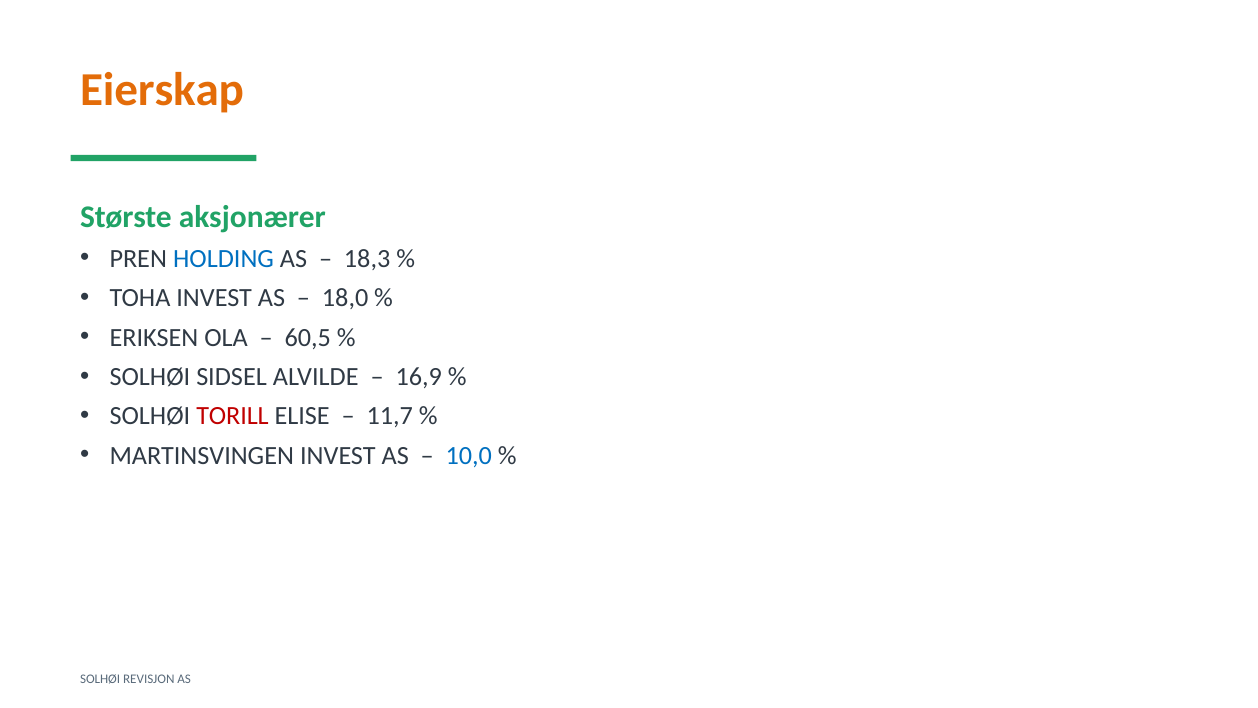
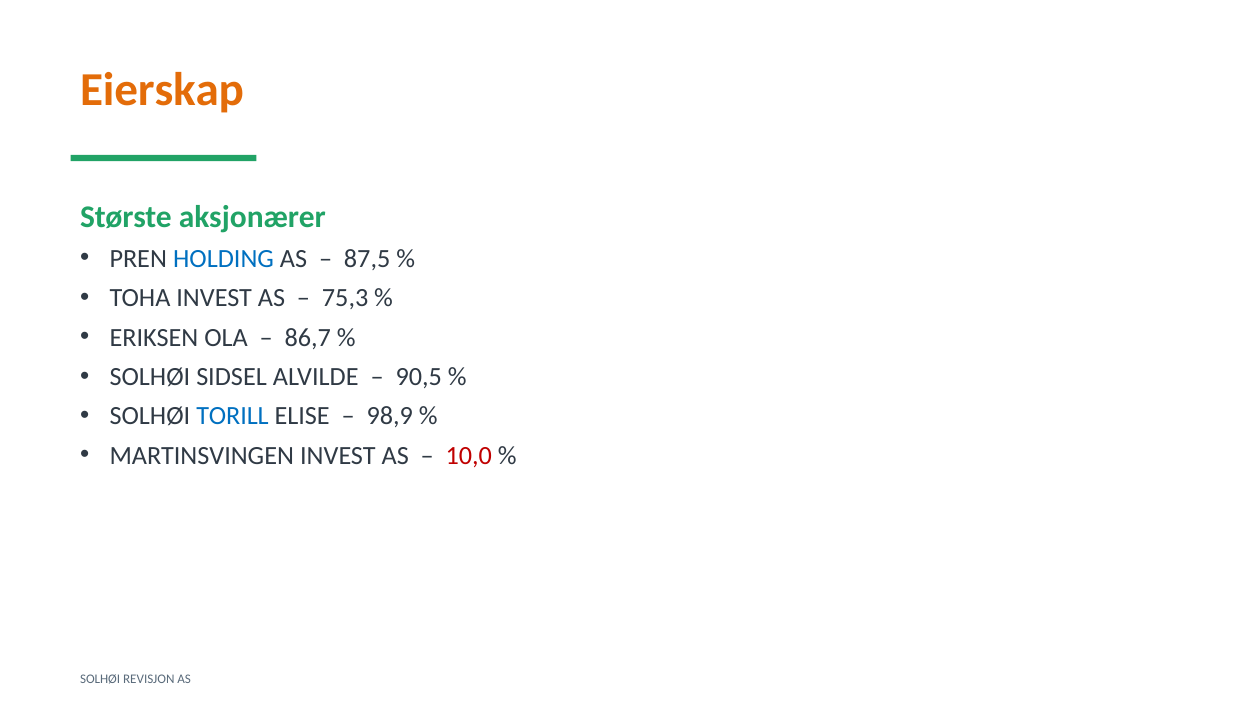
18,3: 18,3 -> 87,5 (367, 259)
18,0: 18,0 -> 75,3 (345, 298)
60,5: 60,5 -> 86,7 (308, 337)
16,9: 16,9 -> 90,5 (419, 377)
TORILL colour: red -> blue (232, 416)
11,7: 11,7 -> 98,9 (390, 416)
10,0 colour: blue -> red (469, 455)
